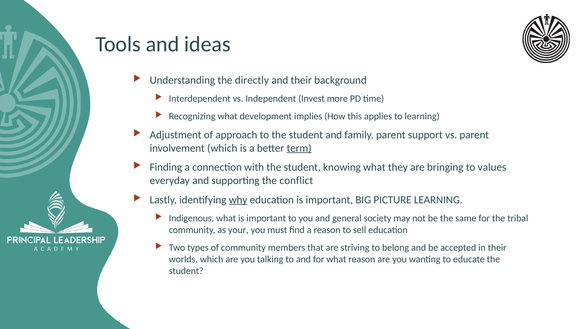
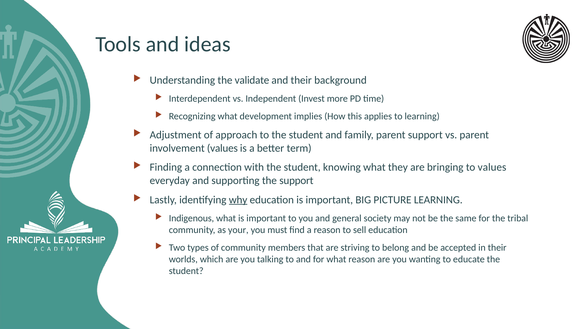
directly: directly -> validate (252, 80)
involvement which: which -> values (222, 148)
term underline: present -> none (299, 148)
the conflict: conflict -> support (296, 180)
